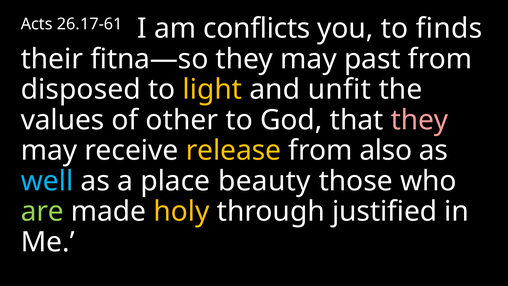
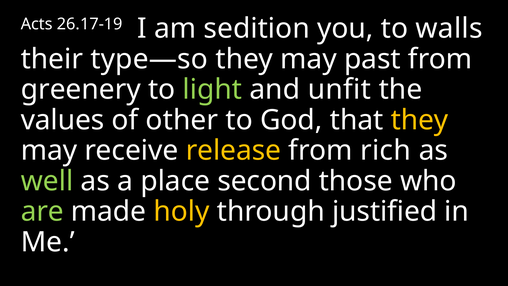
26.17-61: 26.17-61 -> 26.17-19 (90, 24)
conflicts: conflicts -> sedition (257, 29)
finds: finds -> walls (449, 29)
fitna—so: fitna—so -> type—so (149, 59)
disposed: disposed -> greenery (81, 90)
light colour: yellow -> light green (212, 90)
they colour: pink -> yellow (419, 120)
also: also -> rich (385, 151)
well colour: light blue -> light green (47, 181)
beauty: beauty -> second (265, 181)
